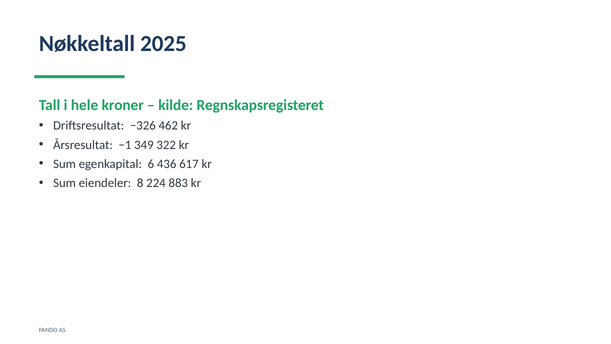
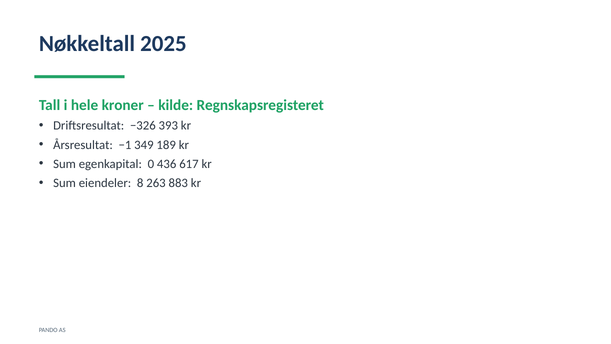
462: 462 -> 393 (168, 126)
322: 322 -> 189 (166, 145)
6: 6 -> 0 (151, 164)
224: 224 -> 263 (156, 183)
